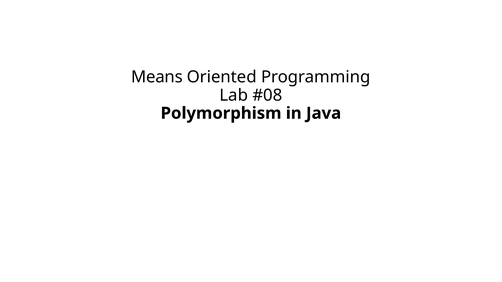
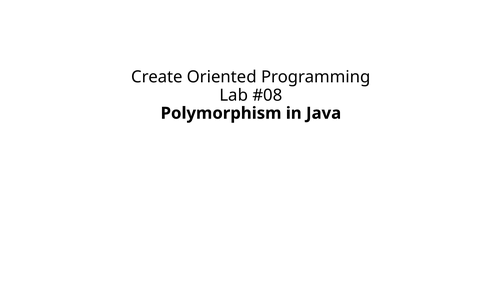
Means: Means -> Create (157, 77)
